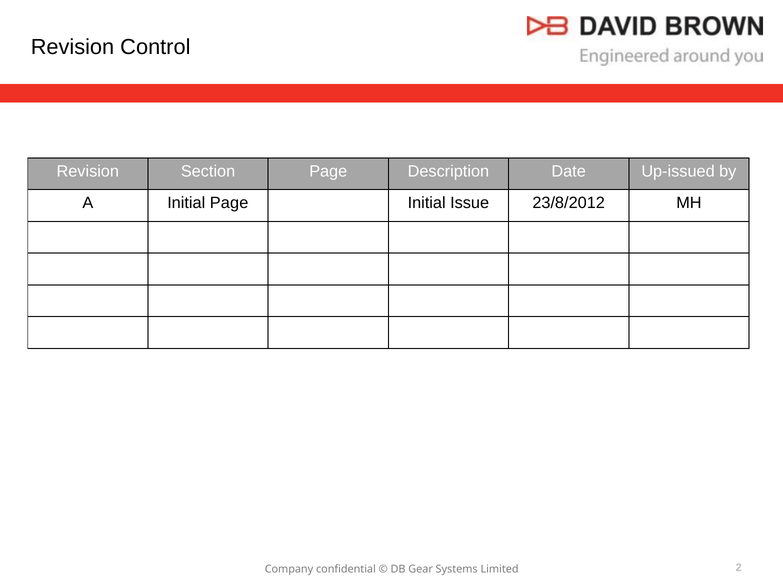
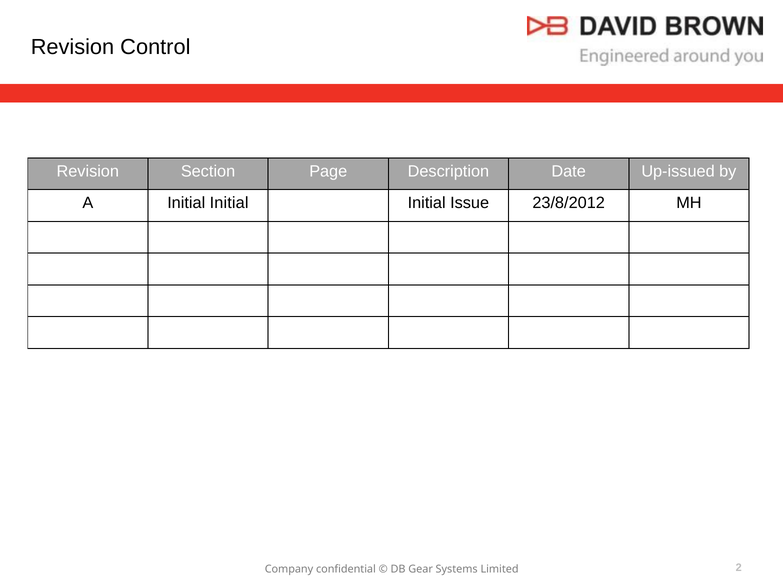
A Initial Page: Page -> Initial (229, 203)
